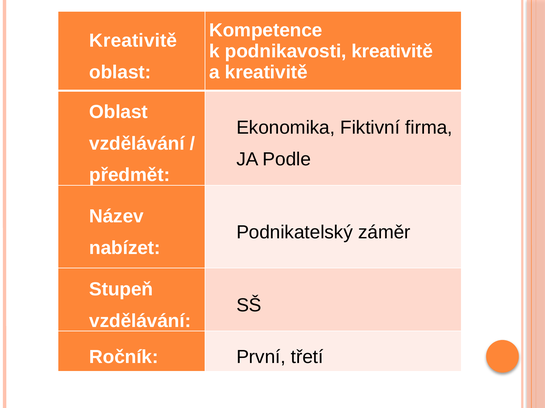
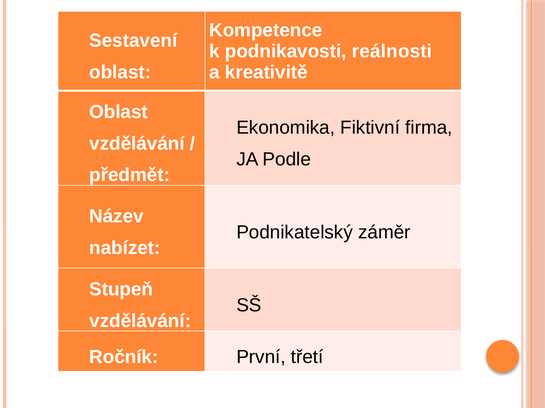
Kreativitě: Kreativitě -> Sestavení (133, 41)
podnikavosti kreativitě: kreativitě -> reálnosti (392, 51)
